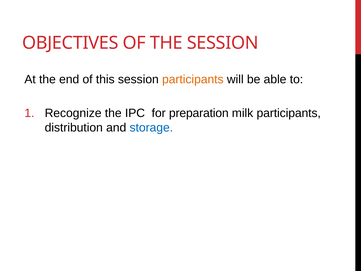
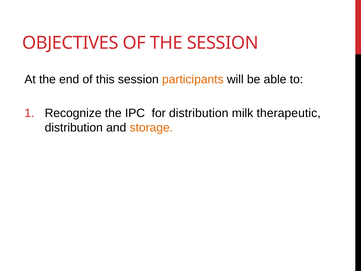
for preparation: preparation -> distribution (199, 113)
milk participants: participants -> therapeutic (289, 113)
storage colour: blue -> orange (151, 128)
